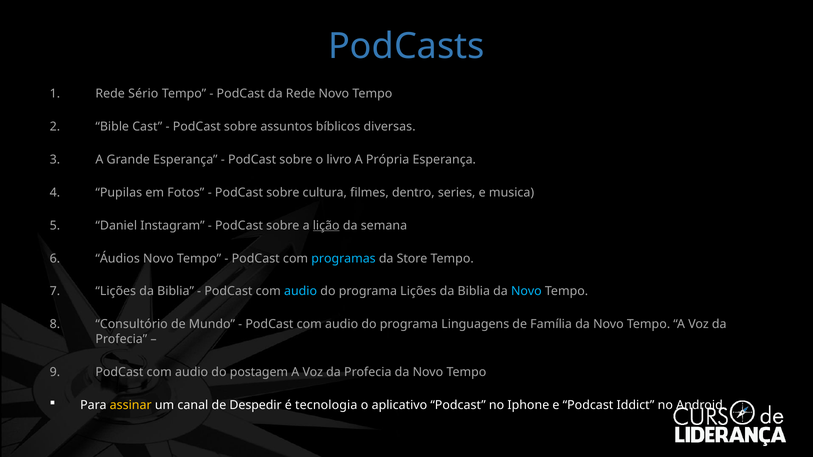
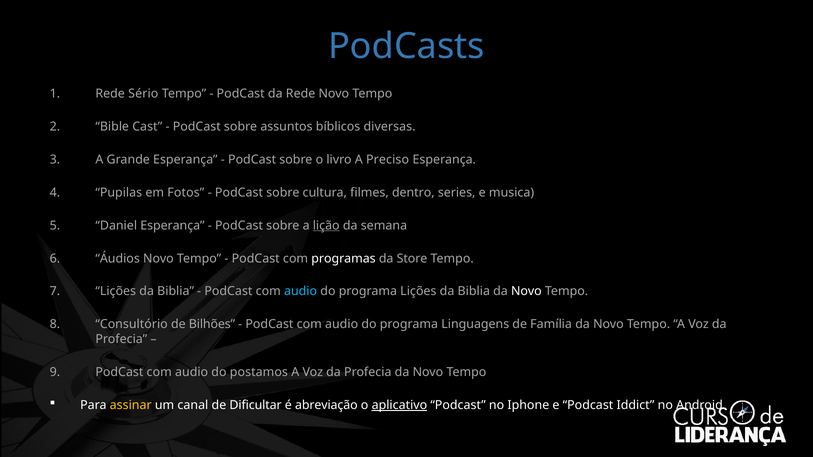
Própria: Própria -> Preciso (388, 160)
Daniel Instagram: Instagram -> Esperança (172, 226)
programas colour: light blue -> white (343, 259)
Novo colour: light blue -> white (526, 292)
Mundo: Mundo -> Bilhões (212, 325)
postagem: postagem -> postamos (259, 372)
Despedir: Despedir -> Dificultar (256, 405)
tecnologia: tecnologia -> abreviação (326, 405)
aplicativo underline: none -> present (399, 405)
